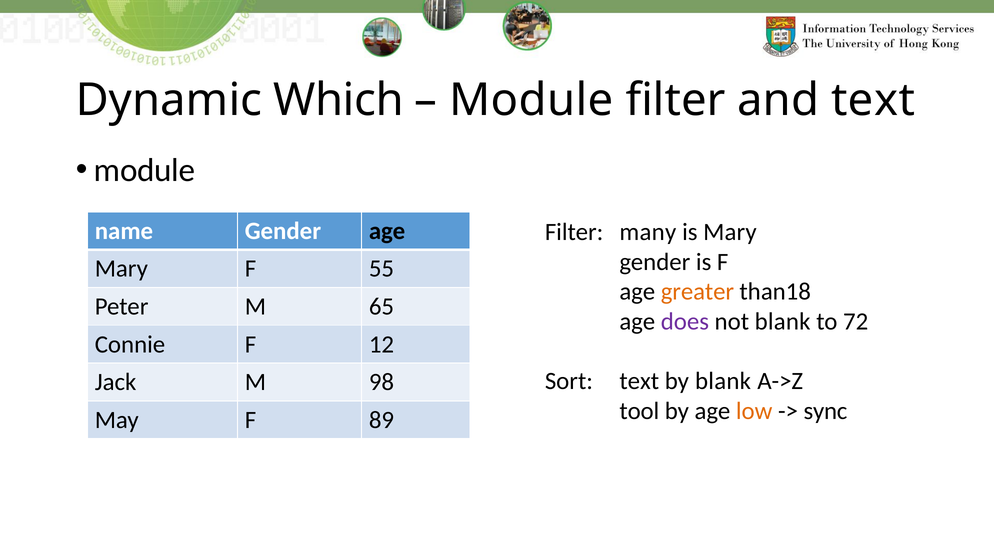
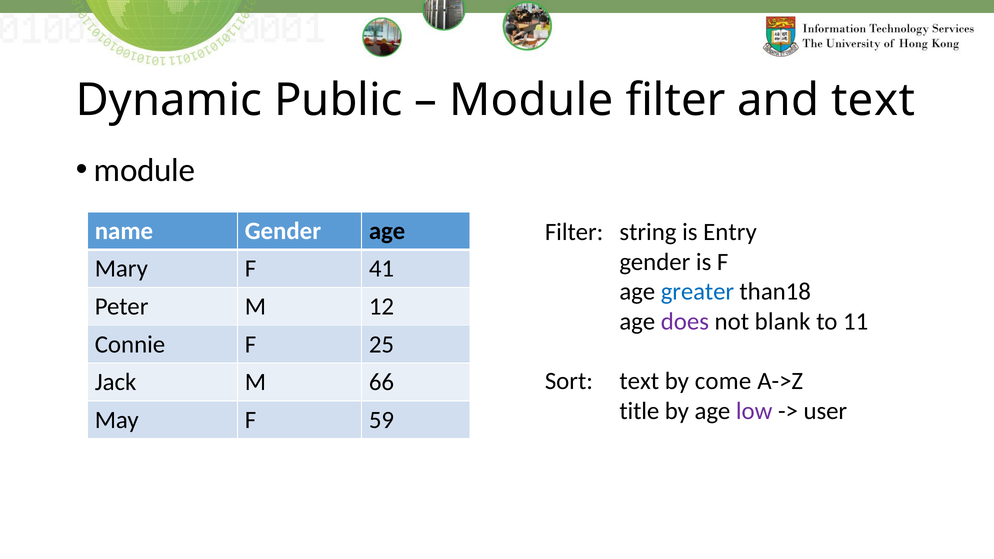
Which: Which -> Public (338, 100)
many: many -> string (648, 232)
is Mary: Mary -> Entry (730, 232)
55: 55 -> 41 (381, 269)
greater colour: orange -> blue (697, 292)
65: 65 -> 12 (381, 307)
72: 72 -> 11 (856, 322)
12: 12 -> 25 (381, 344)
by blank: blank -> come (723, 381)
98: 98 -> 66 (381, 382)
tool: tool -> title (639, 411)
low colour: orange -> purple (754, 411)
sync: sync -> user (825, 411)
89: 89 -> 59 (381, 420)
